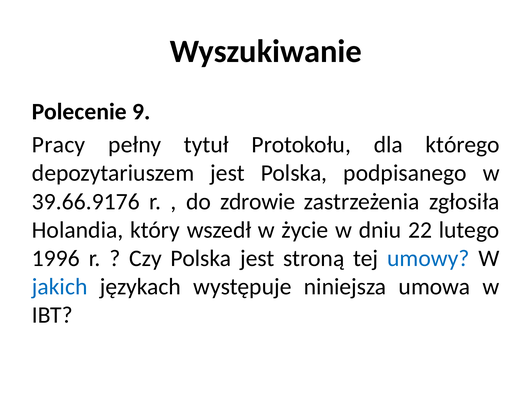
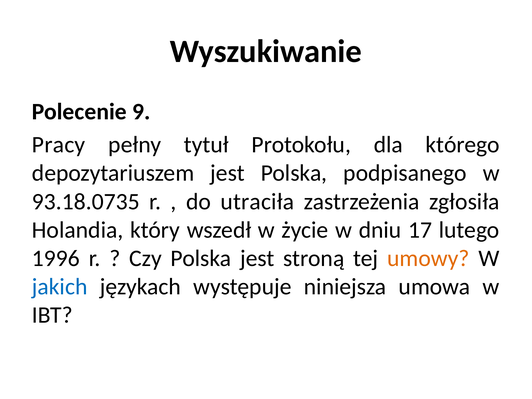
39.66.9176: 39.66.9176 -> 93.18.0735 (86, 202)
zdrowie: zdrowie -> utraciła (257, 202)
22: 22 -> 17 (420, 230)
umowy colour: blue -> orange (428, 258)
